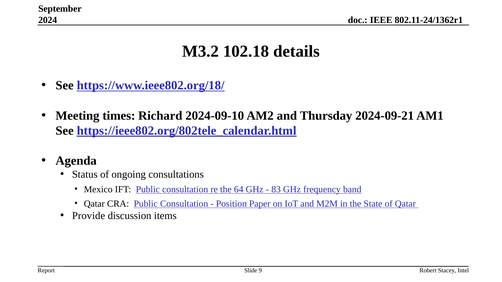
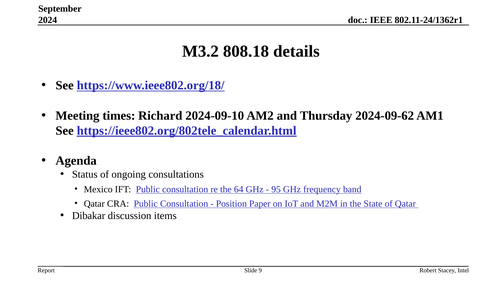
102.18: 102.18 -> 808.18 (246, 51)
2024-09-21: 2024-09-21 -> 2024-09-62 (385, 116)
83: 83 -> 95 (276, 190)
Provide: Provide -> Dibakar (89, 216)
